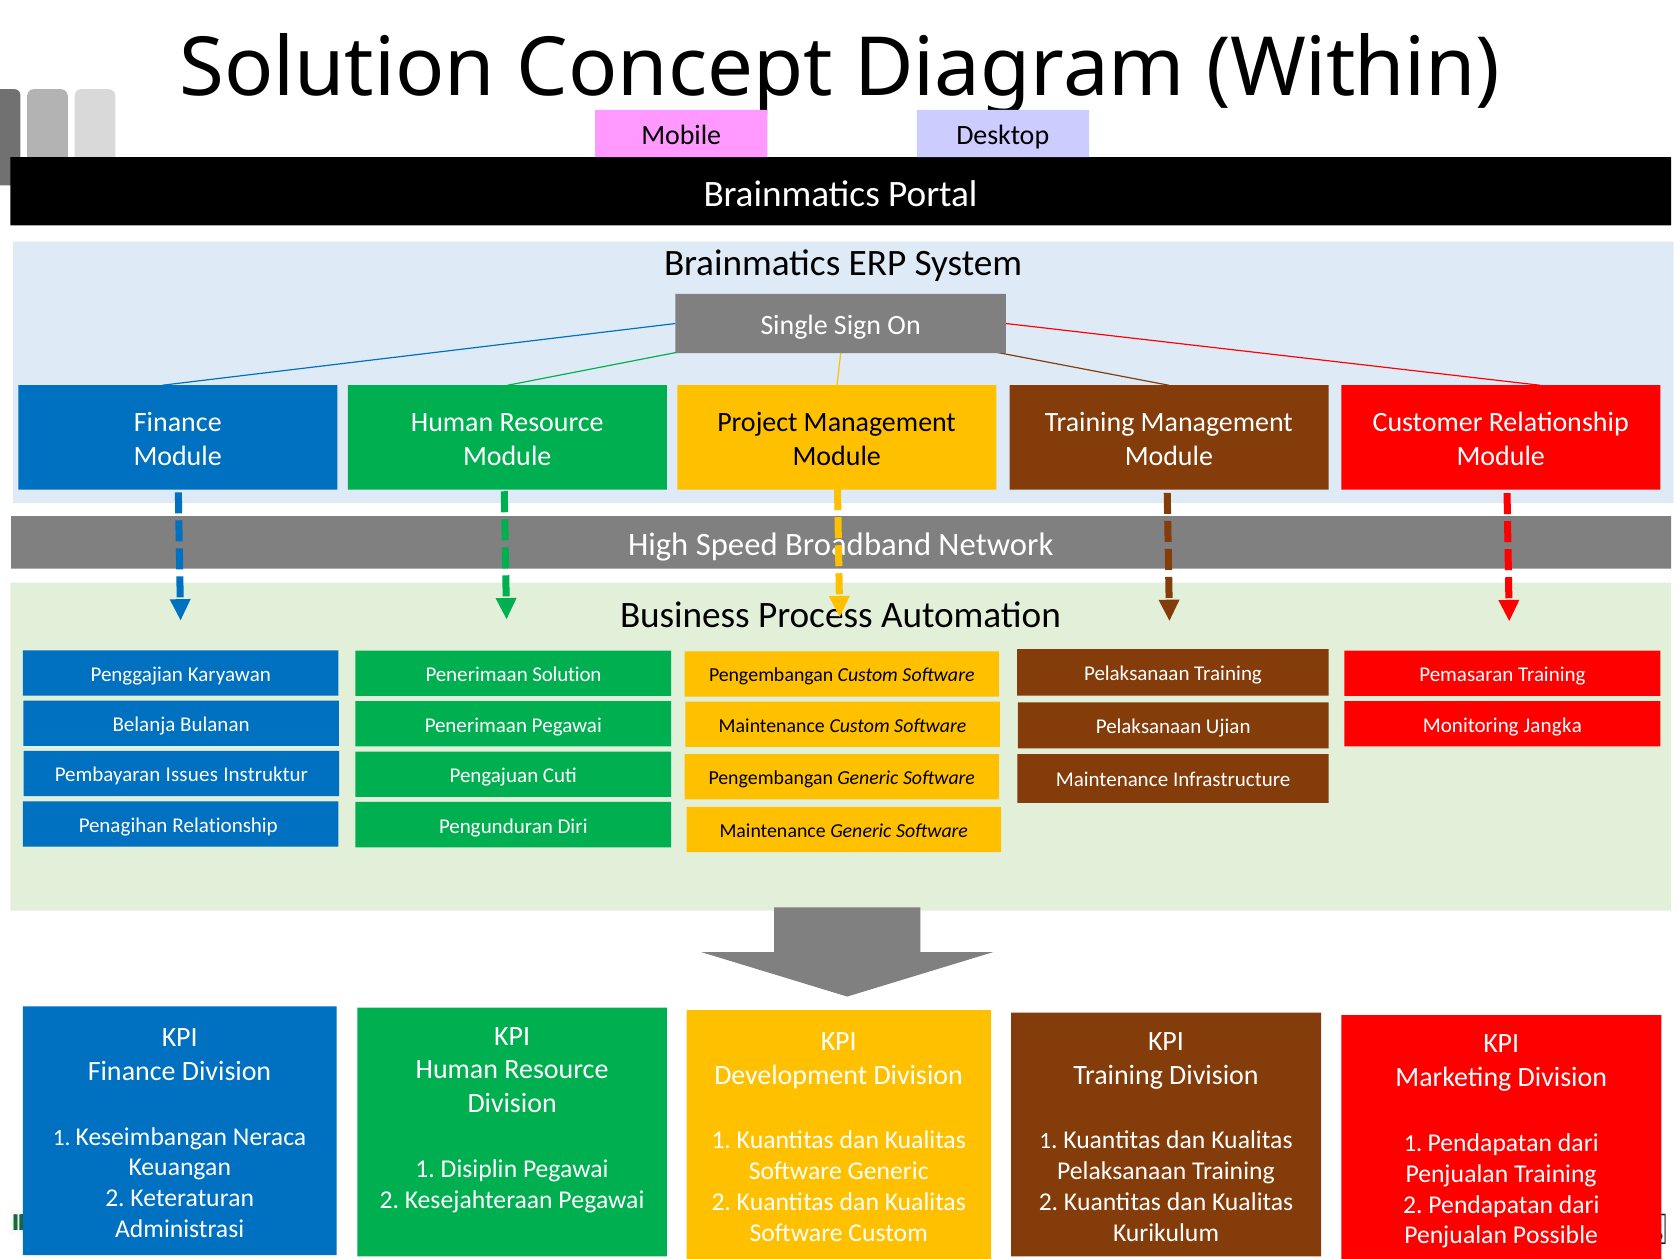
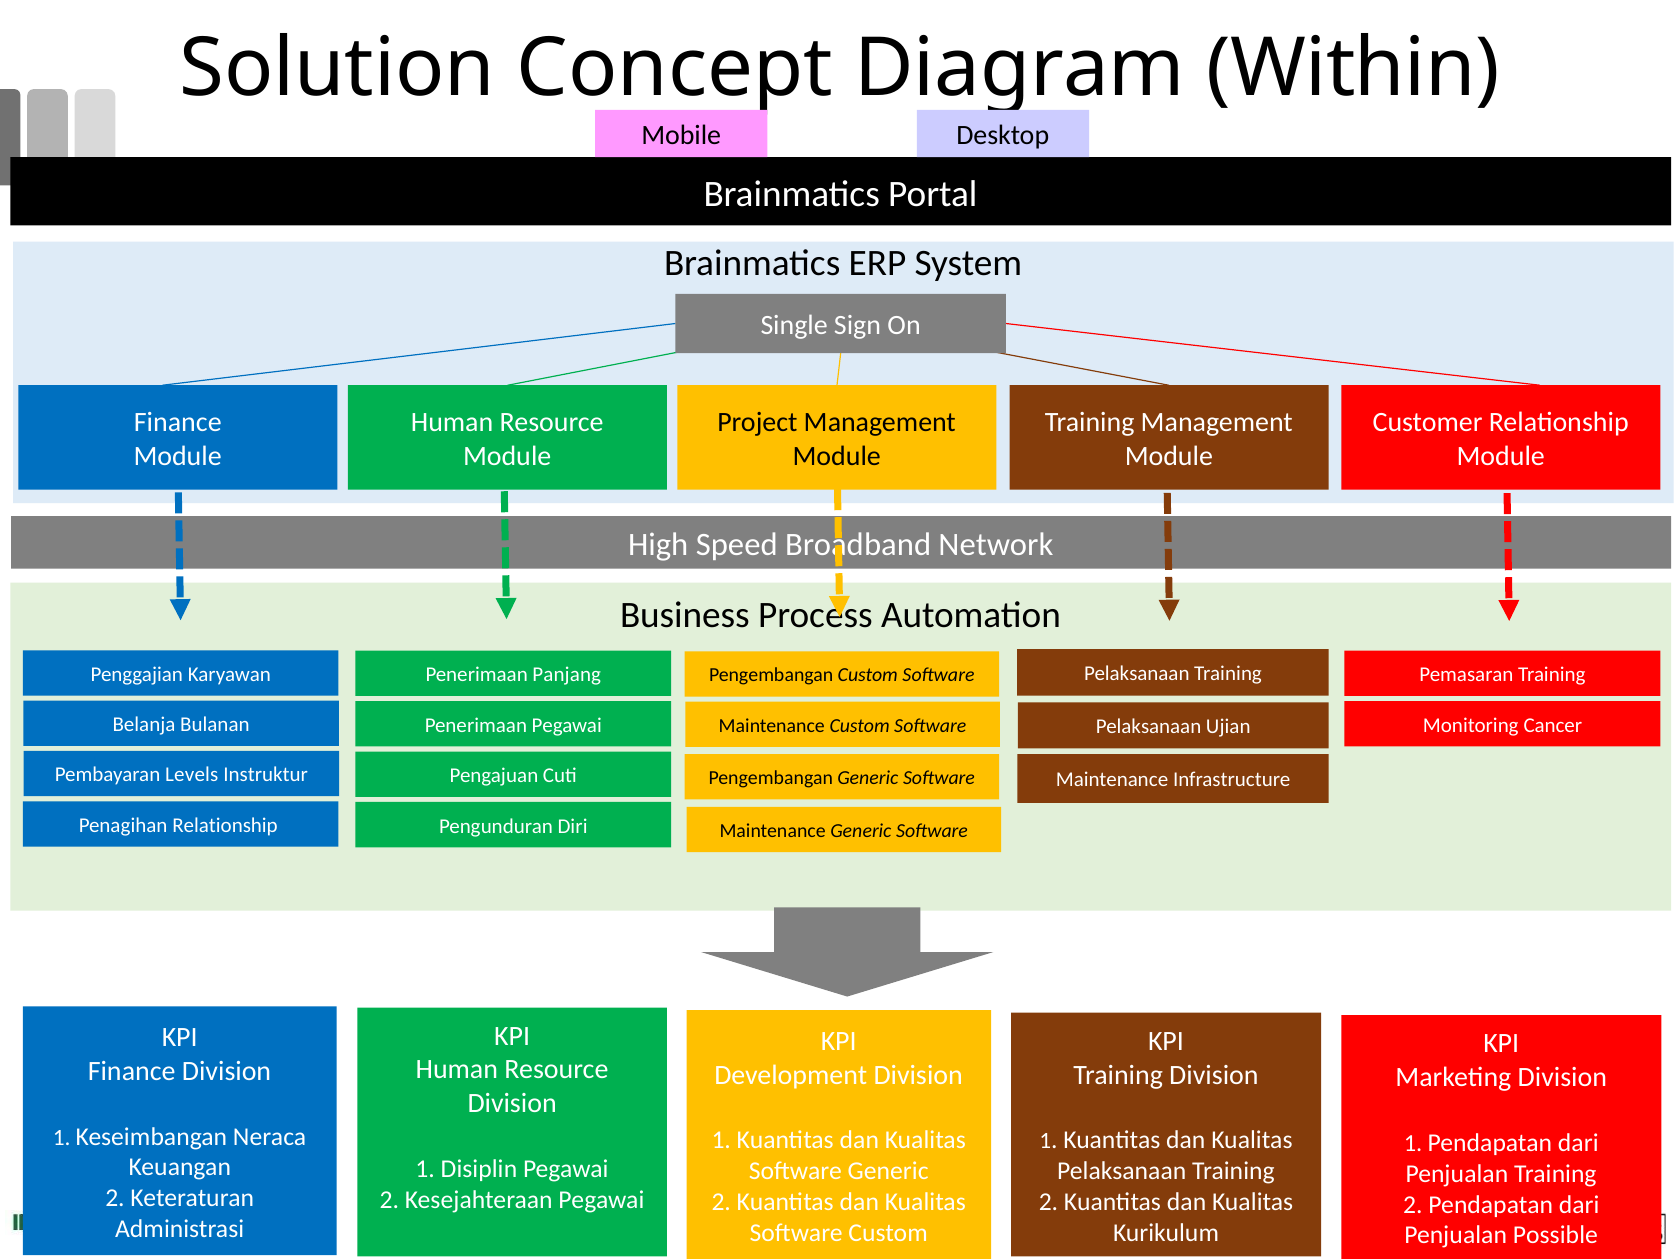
Penerimaan Solution: Solution -> Panjang (567, 675)
Jangka: Jangka -> Cancer (1553, 725)
Issues: Issues -> Levels (192, 775)
